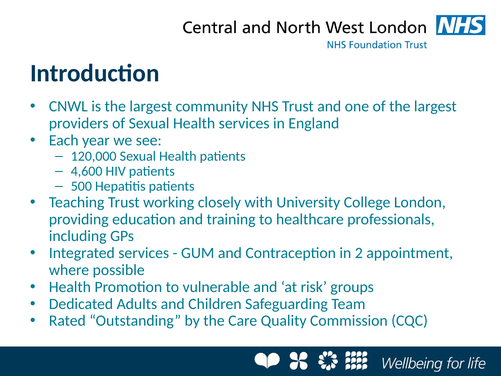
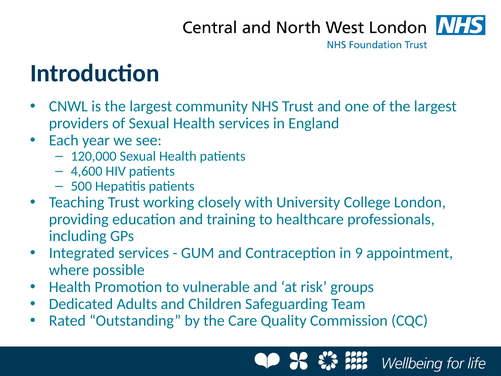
2: 2 -> 9 (359, 253)
